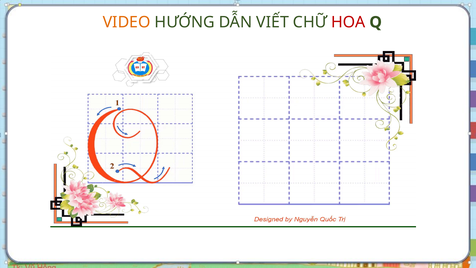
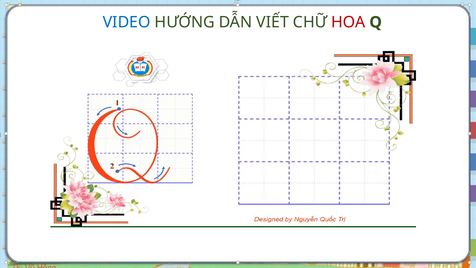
VIDEO colour: orange -> blue (127, 22)
